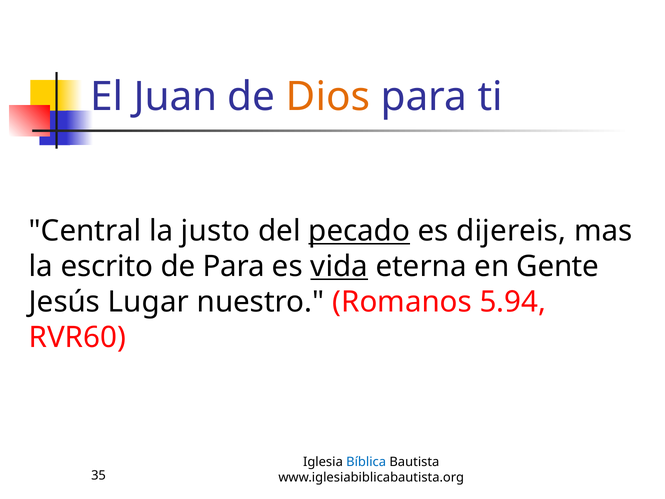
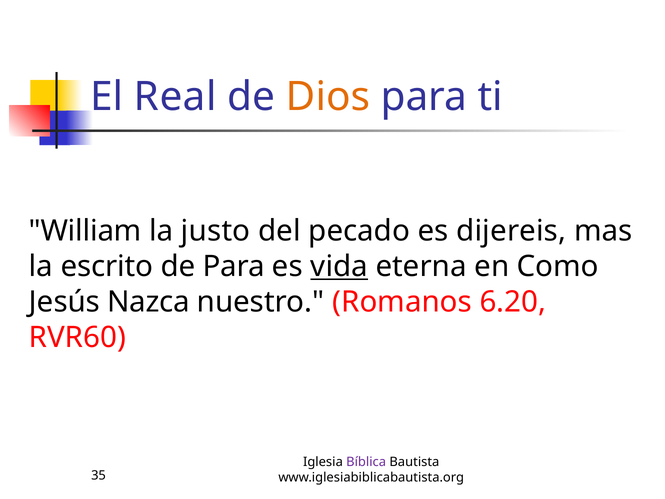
Juan: Juan -> Real (175, 97)
Central: Central -> William (85, 231)
pecado underline: present -> none (359, 231)
Gente: Gente -> Como (558, 266)
Lugar: Lugar -> Nazca (149, 302)
5.94: 5.94 -> 6.20 (513, 302)
Bíblica colour: blue -> purple (366, 462)
